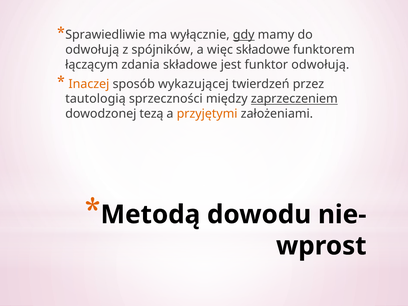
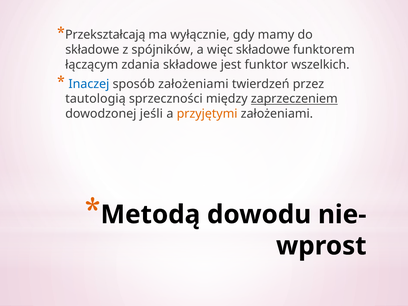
Sprawiedliwie: Sprawiedliwie -> Przekształcają (105, 35)
gdy underline: present -> none (244, 35)
odwołują: odwołują -> składowe (92, 50)
funktor odwołują: odwołują -> wszelkich (320, 65)
Inaczej colour: orange -> blue (89, 84)
sposób wykazującej: wykazującej -> założeniami (193, 84)
tezą: tezą -> jeśli (151, 114)
